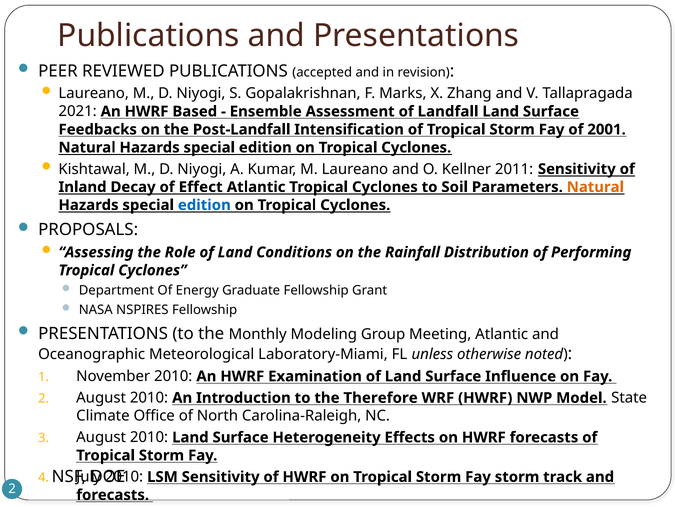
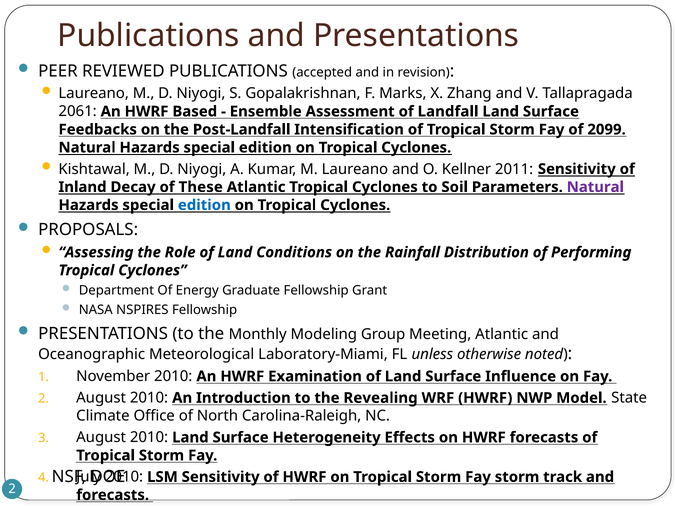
2021: 2021 -> 2061 (78, 112)
2001: 2001 -> 2099 (607, 130)
Effect: Effect -> These (201, 187)
Natural colour: orange -> purple (595, 187)
Therefore: Therefore -> Revealing (381, 398)
